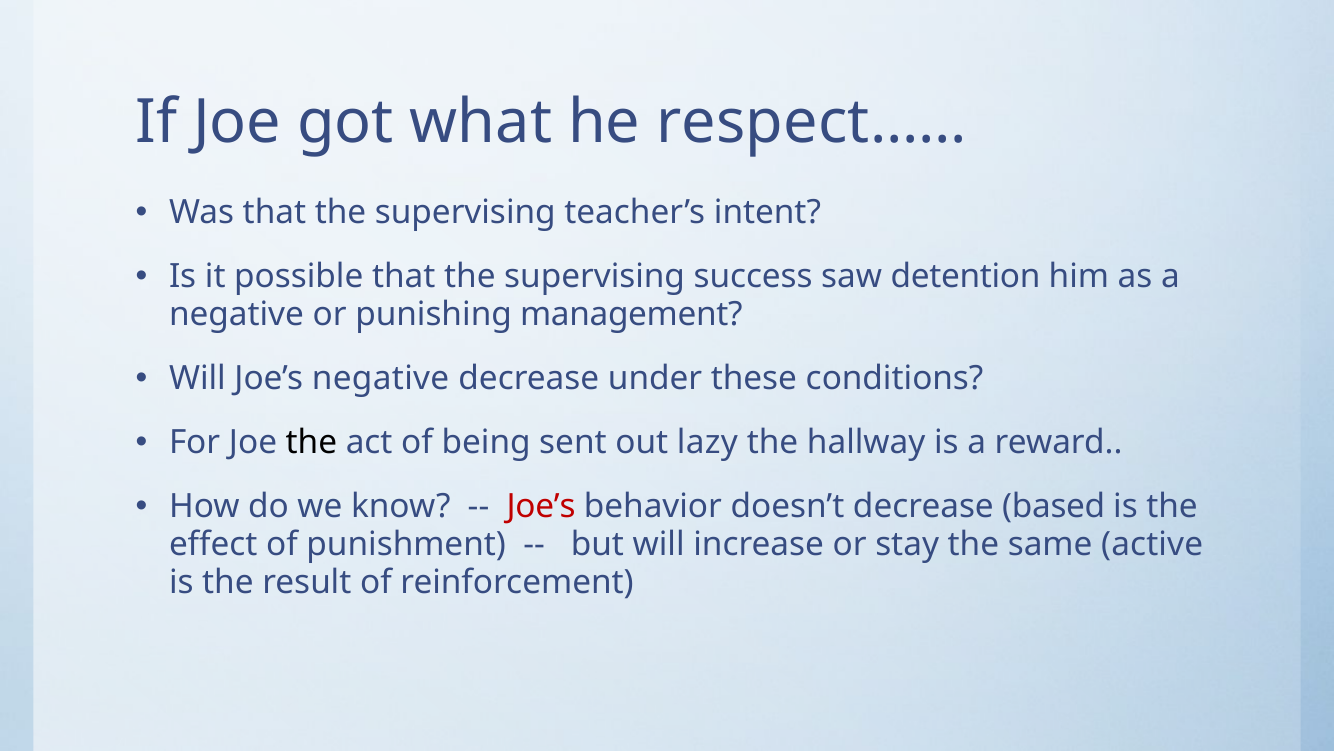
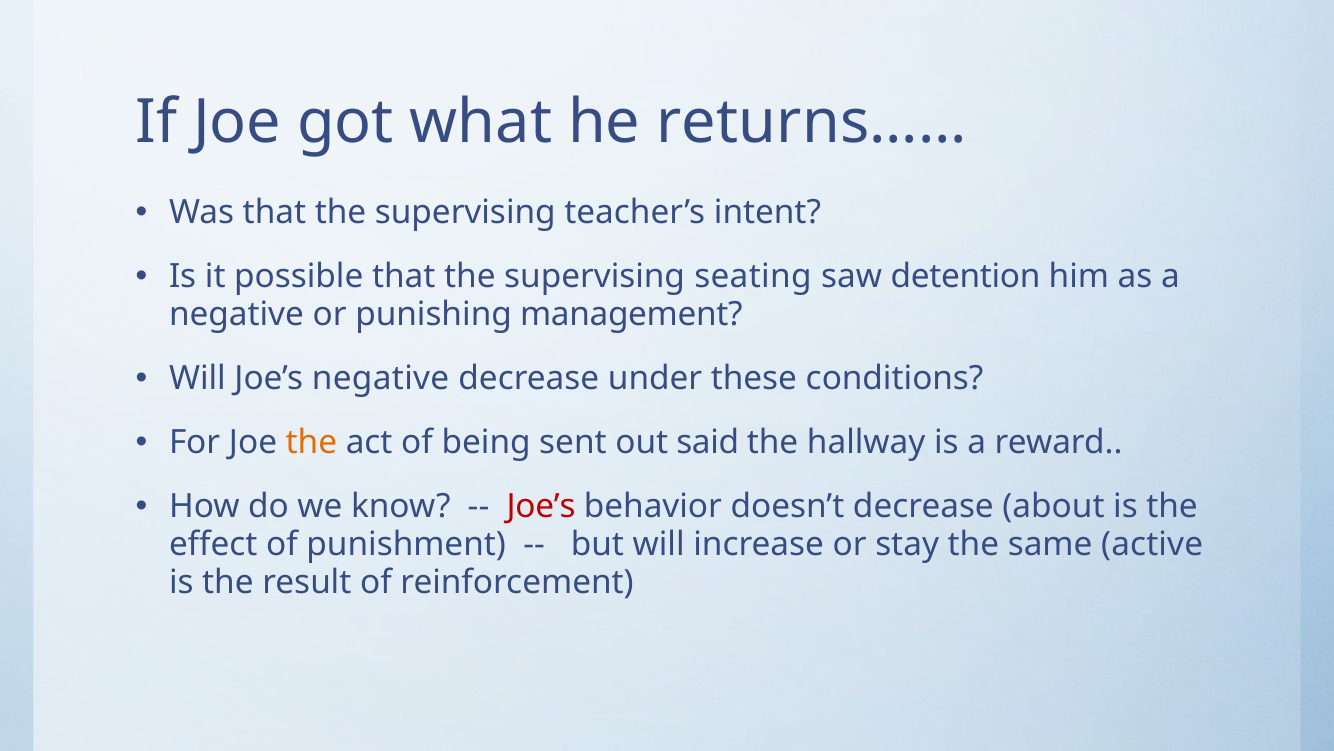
respect……: respect…… -> returns…… (812, 122)
success: success -> seating (753, 276)
the colour: black -> orange (311, 442)
lazy: lazy -> said (708, 442)
based: based -> about (1054, 506)
